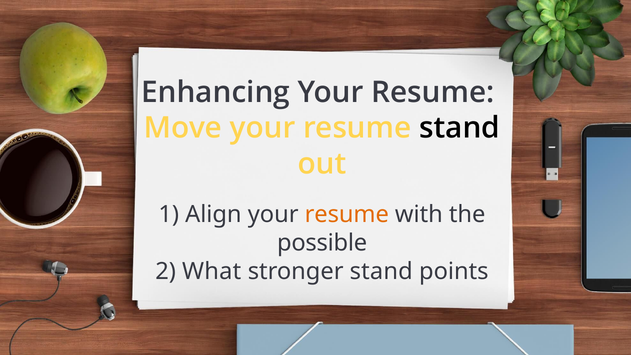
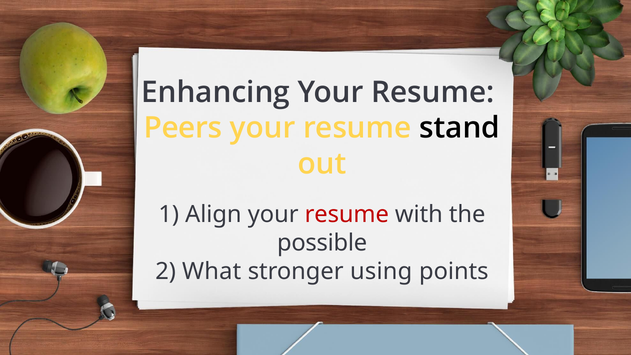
Move: Move -> Peers (183, 128)
resume colour: orange -> red (347, 214)
stronger stand: stand -> using (381, 271)
